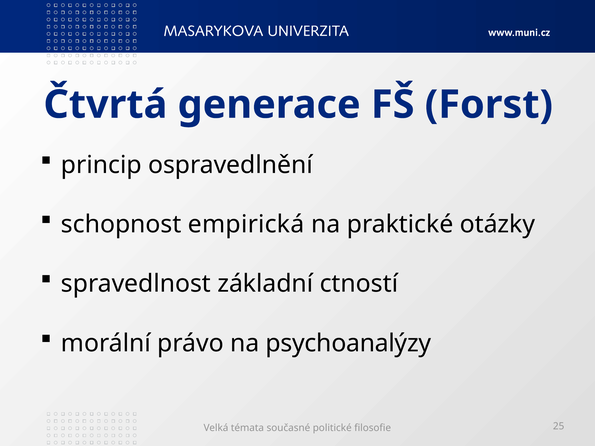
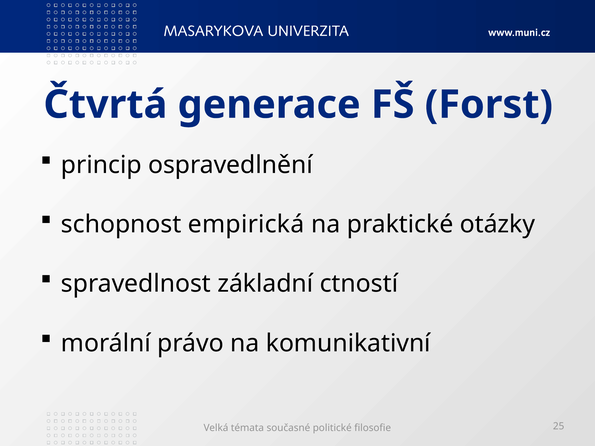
psychoanalýzy: psychoanalýzy -> komunikativní (348, 343)
